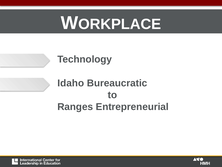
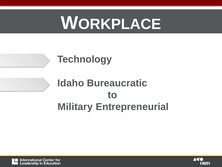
Ranges: Ranges -> Military (75, 107)
